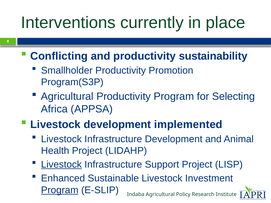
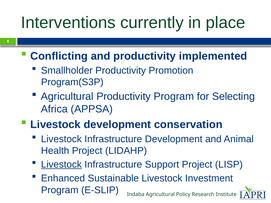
sustainability: sustainability -> implemented (213, 56)
implemented: implemented -> conservation (188, 125)
Program underline: present -> none (60, 190)
